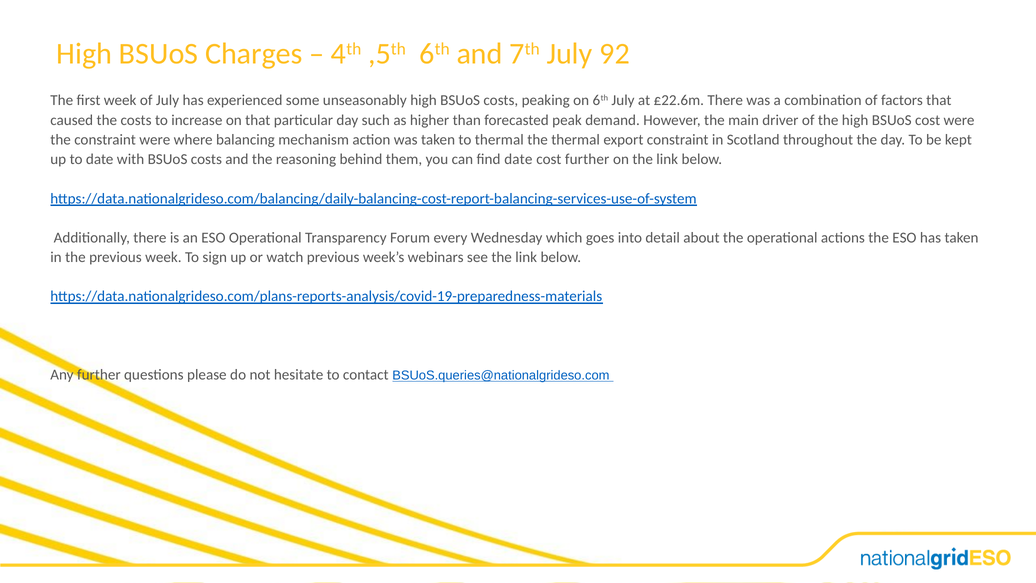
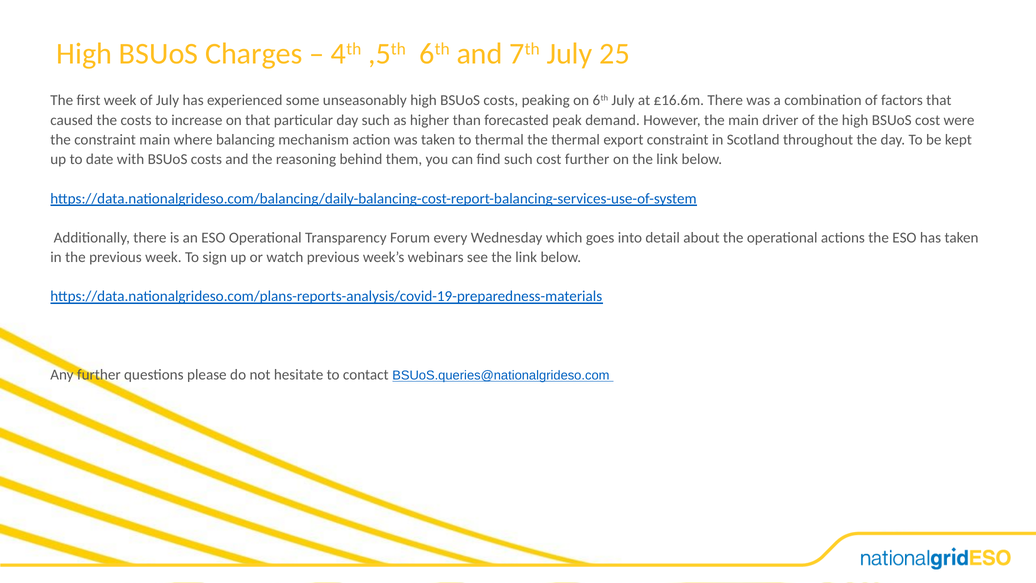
92: 92 -> 25 (615, 54)
£22.6m: £22.6m -> £16.6m (679, 100)
constraint were: were -> main (155, 140)
find date: date -> such (518, 159)
